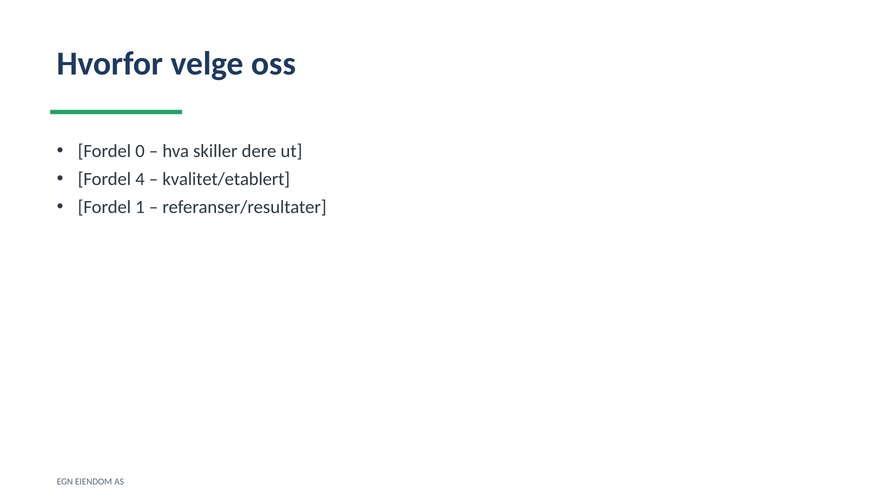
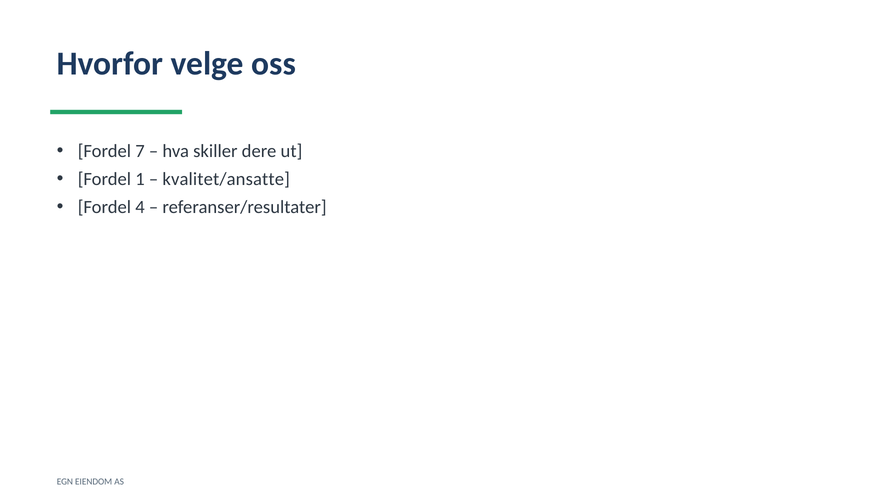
0: 0 -> 7 (140, 151)
4: 4 -> 1 (140, 179)
kvalitet/etablert: kvalitet/etablert -> kvalitet/ansatte (226, 179)
1: 1 -> 4 (140, 207)
